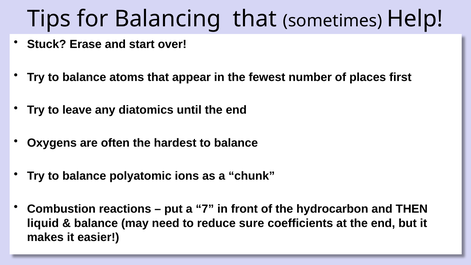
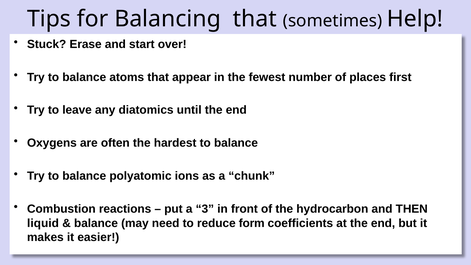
7: 7 -> 3 (205, 209)
sure: sure -> form (252, 223)
